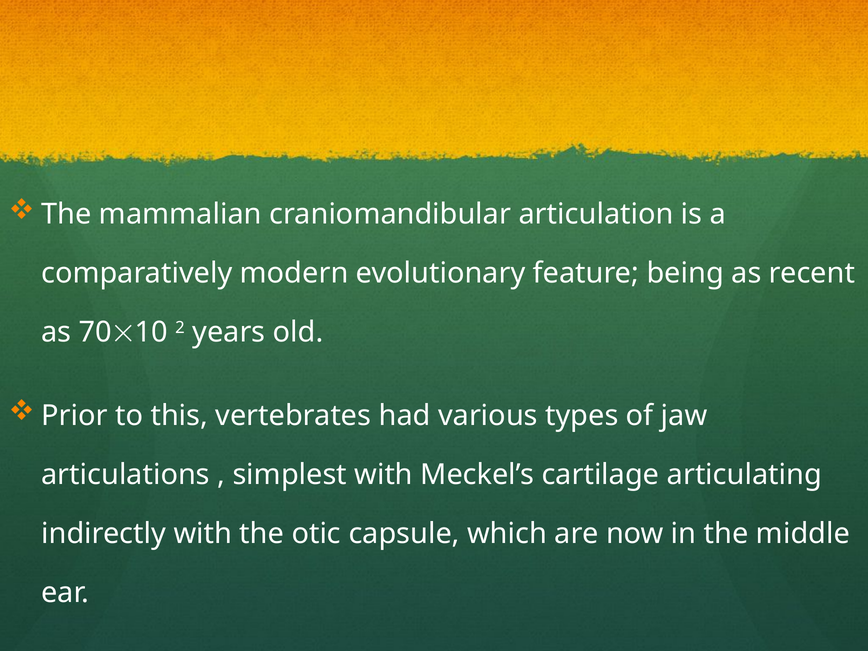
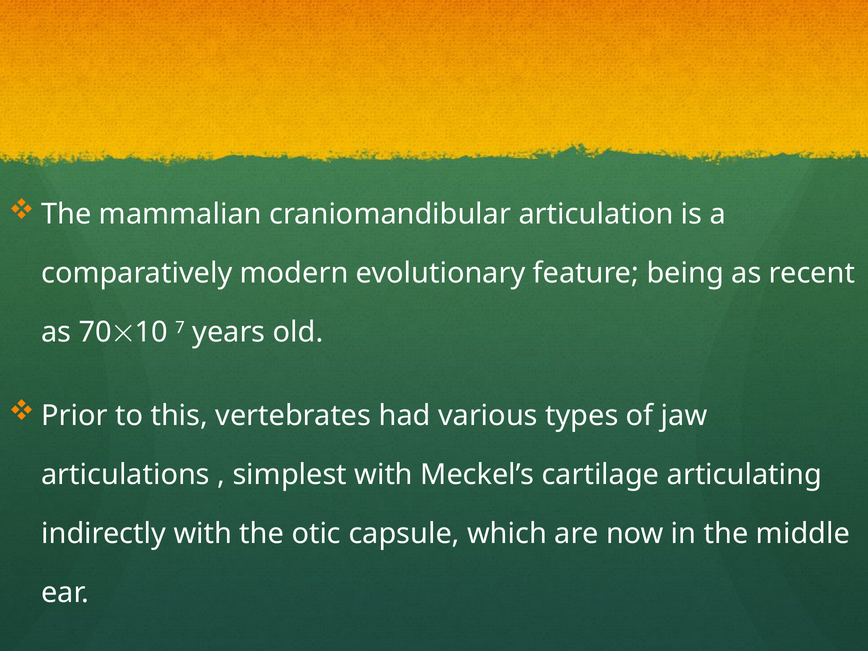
2: 2 -> 7 (180, 328)
